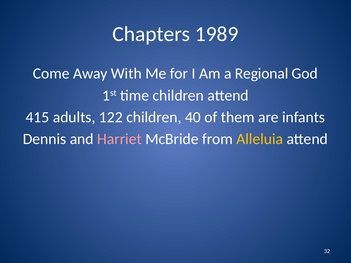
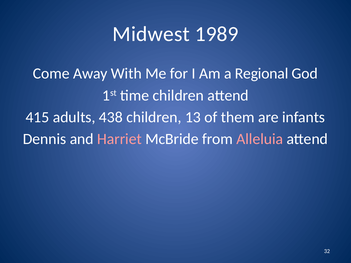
Chapters: Chapters -> Midwest (151, 34)
122: 122 -> 438 (111, 117)
40: 40 -> 13 (193, 117)
Alleluia colour: yellow -> pink (260, 139)
